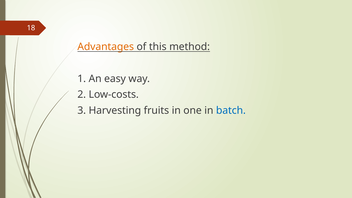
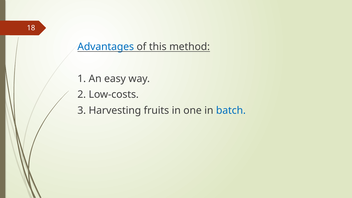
Advantages colour: orange -> blue (106, 47)
